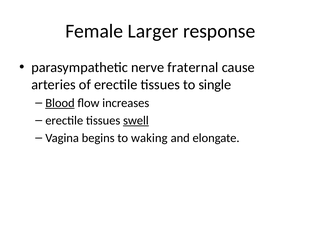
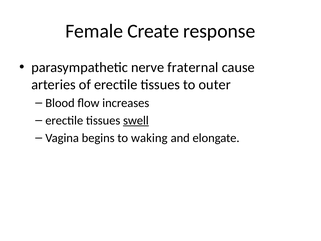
Larger: Larger -> Create (153, 31)
single: single -> outer (215, 84)
Blood underline: present -> none (60, 103)
